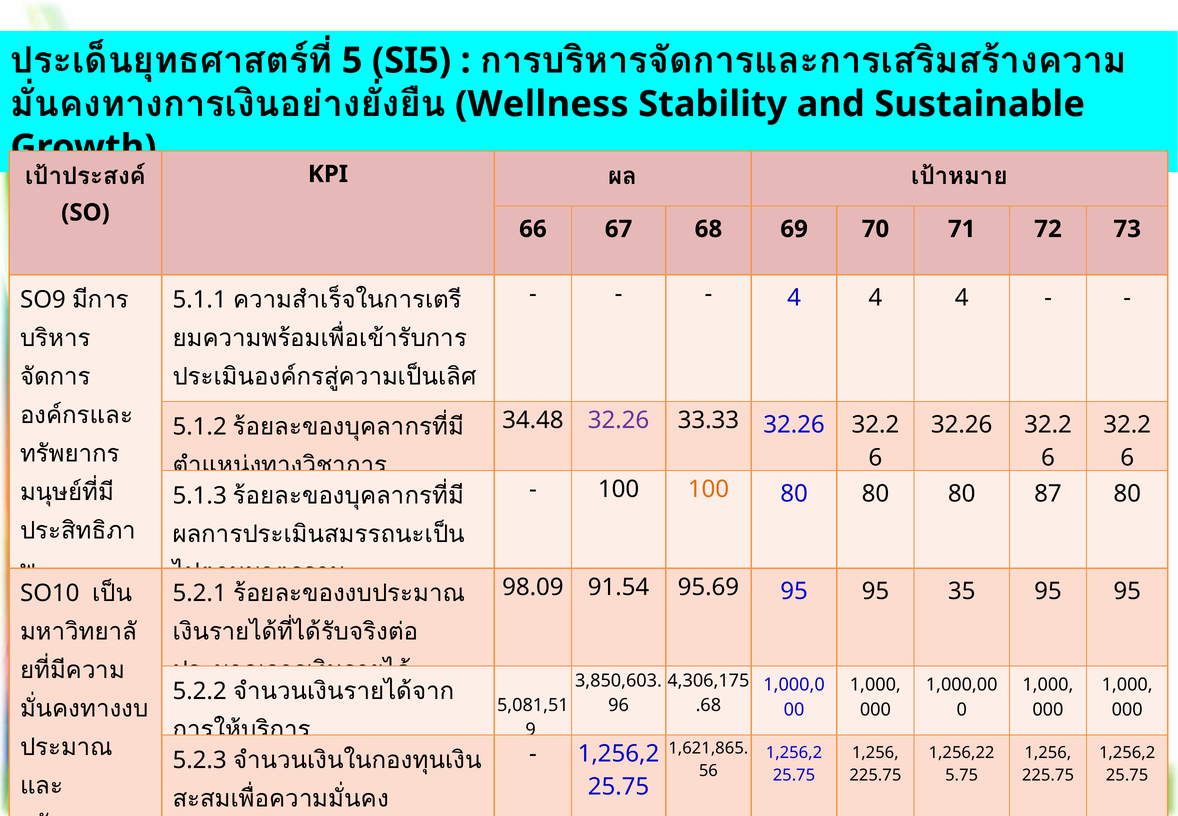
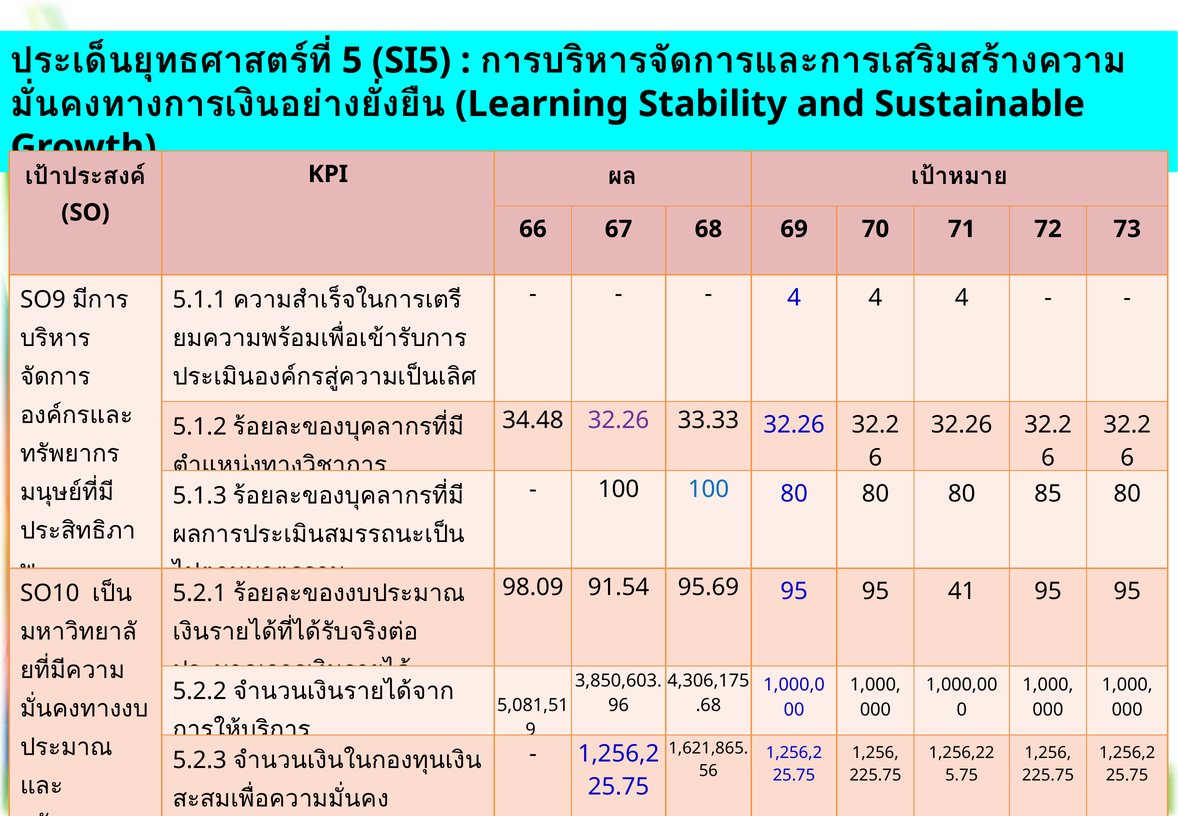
Wellness: Wellness -> Learning (542, 104)
100 colour: orange -> blue (708, 489)
87: 87 -> 85 (1048, 493)
35: 35 -> 41 (962, 591)
